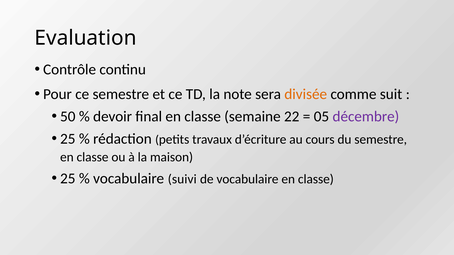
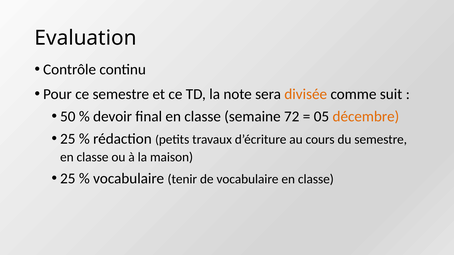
22: 22 -> 72 (292, 117)
décembre colour: purple -> orange (366, 117)
suivi: suivi -> tenir (182, 179)
